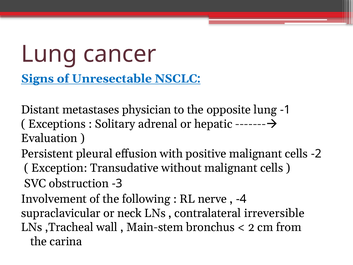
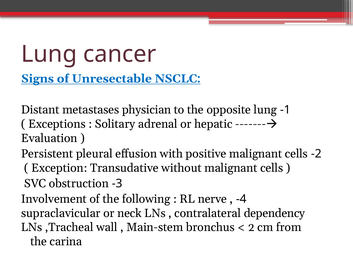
irreversible: irreversible -> dependency (274, 213)
